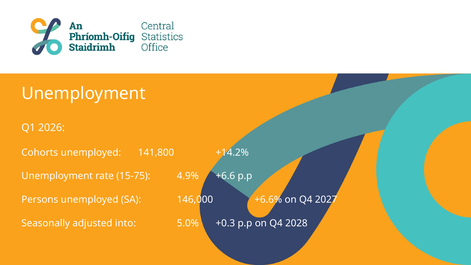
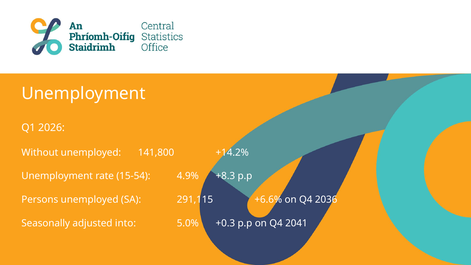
Cohorts: Cohorts -> Without (40, 152)
15-75: 15-75 -> 15-54 (133, 176)
+6.6: +6.6 -> +8.3 (225, 176)
146,000: 146,000 -> 291,115 (195, 200)
2027: 2027 -> 2036 (326, 200)
2028: 2028 -> 2041 (296, 223)
